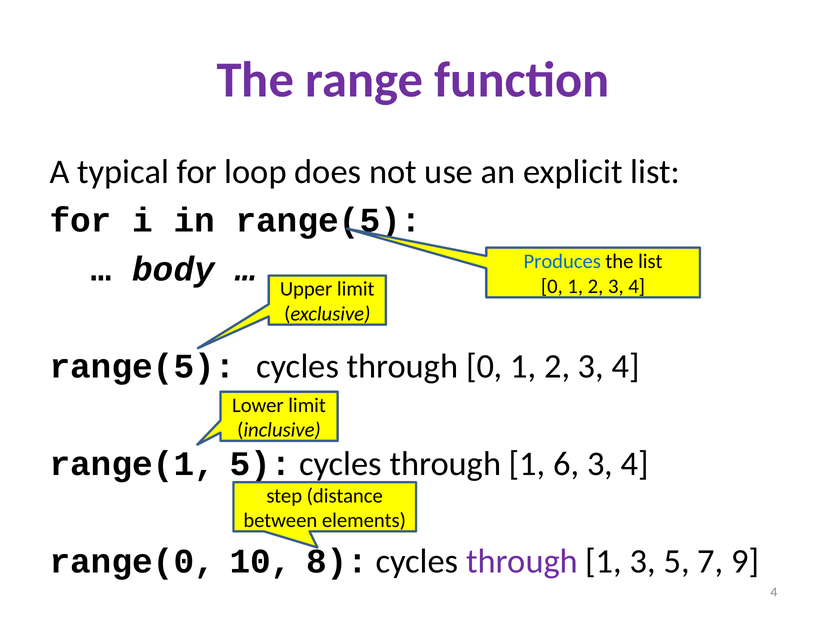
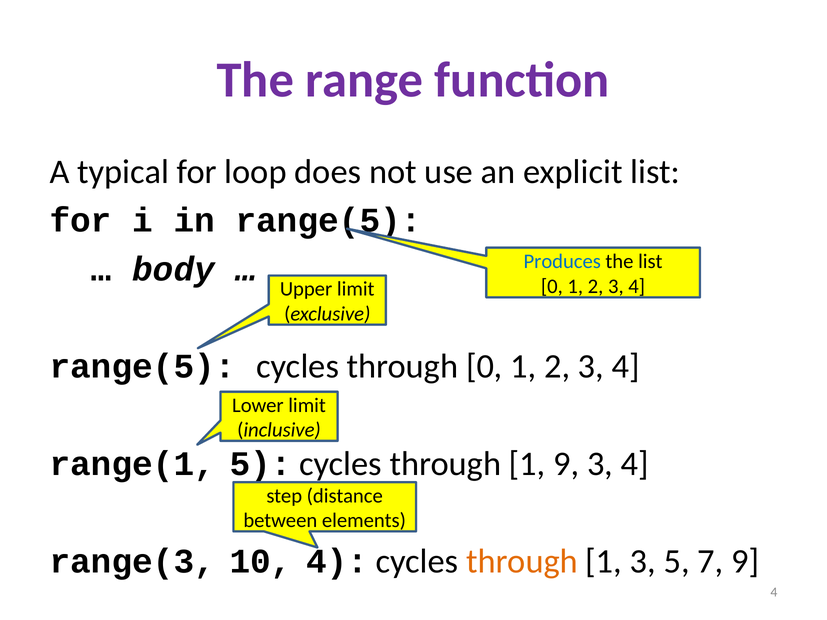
1 6: 6 -> 9 (566, 464)
range(0: range(0 -> range(3 (132, 562)
10 8: 8 -> 4 (337, 562)
through colour: purple -> orange (522, 562)
